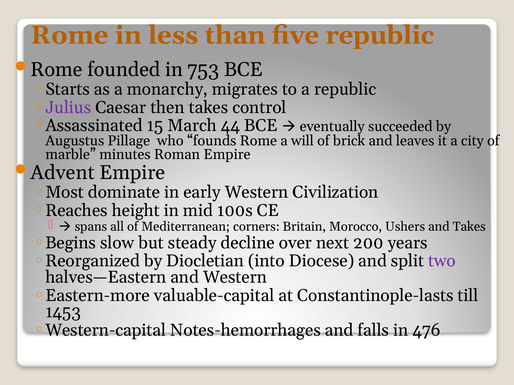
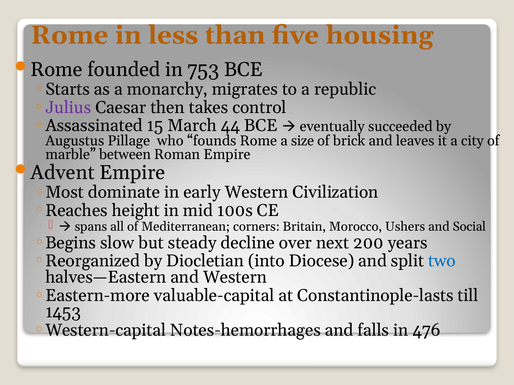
five republic: republic -> housing (380, 35)
will: will -> size (302, 141)
minutes: minutes -> between (125, 155)
and Takes: Takes -> Social (469, 227)
two colour: purple -> blue (442, 261)
